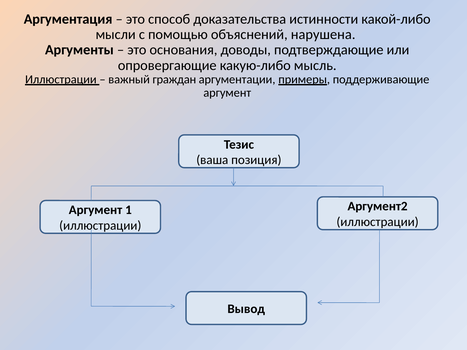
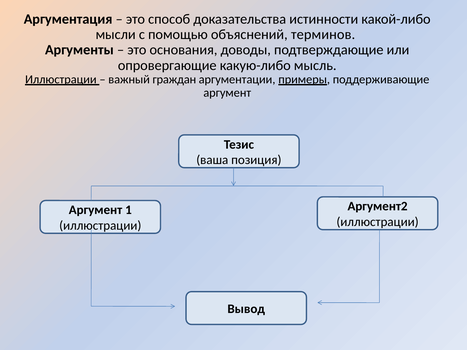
нарушена: нарушена -> терминов (323, 35)
